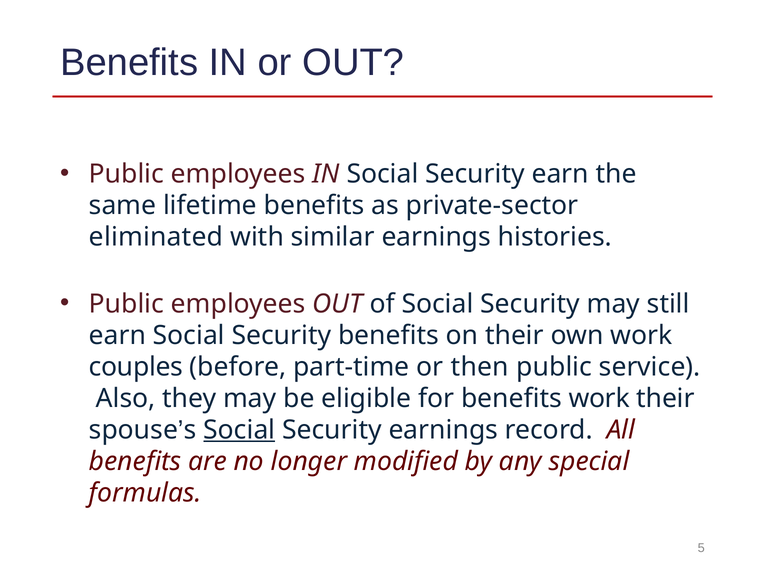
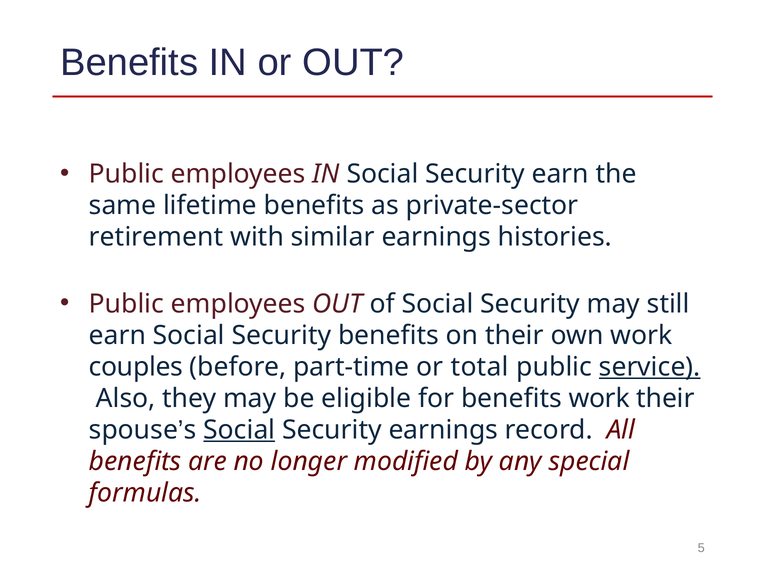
eliminated: eliminated -> retirement (156, 237)
then: then -> total (480, 367)
service underline: none -> present (650, 367)
